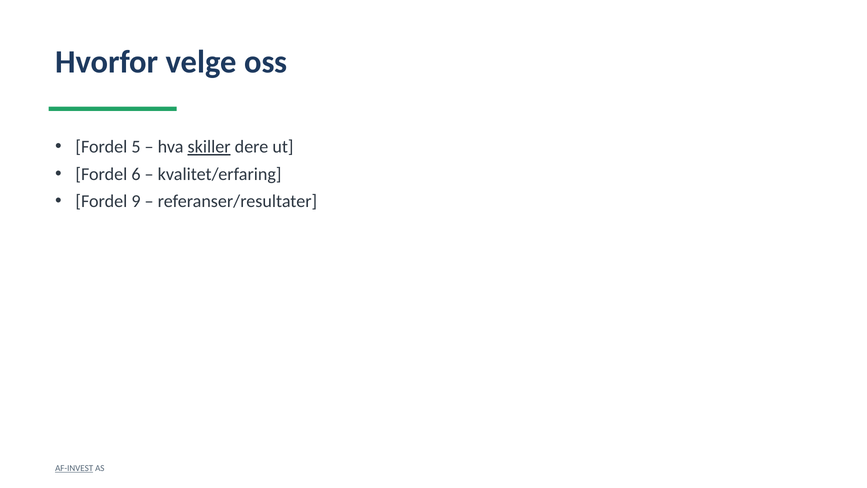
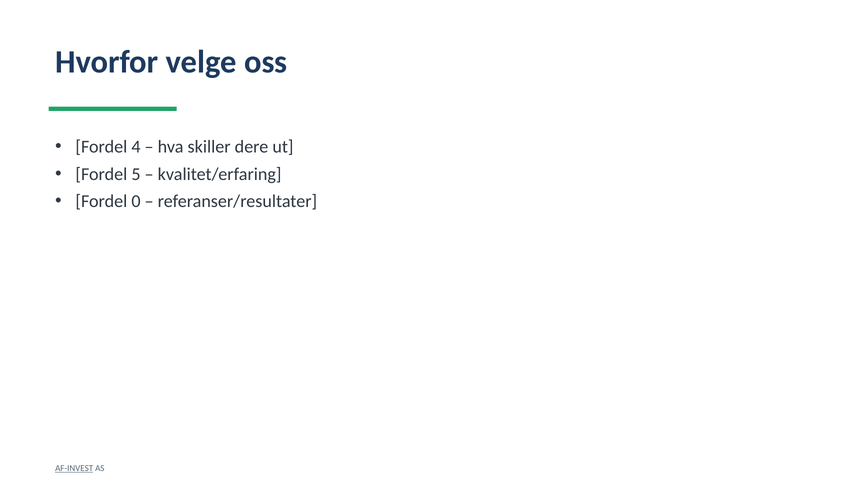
5: 5 -> 4 (136, 147)
skiller underline: present -> none (209, 147)
6: 6 -> 5 (136, 174)
9: 9 -> 0 (136, 201)
